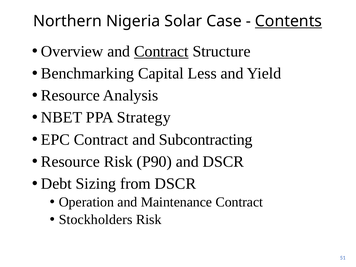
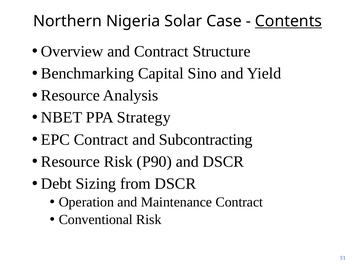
Contract underline: present -> none (161, 51)
Less: Less -> Sino (202, 73)
Stockholders: Stockholders -> Conventional (96, 220)
